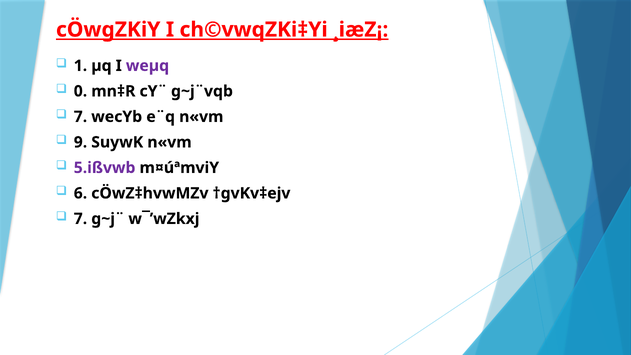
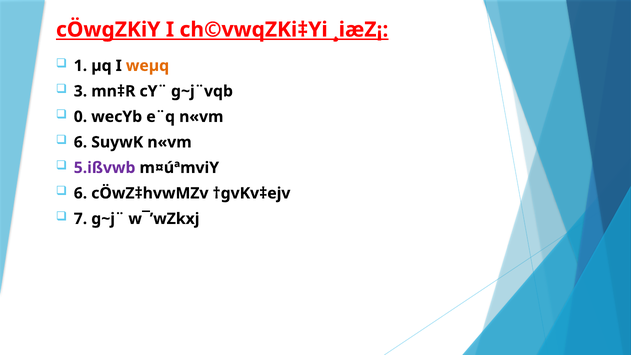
weµq colour: purple -> orange (147, 66)
0: 0 -> 3 (80, 91)
7: 7 -> 0 (80, 117)
9: 9 -> 6 (80, 142)
